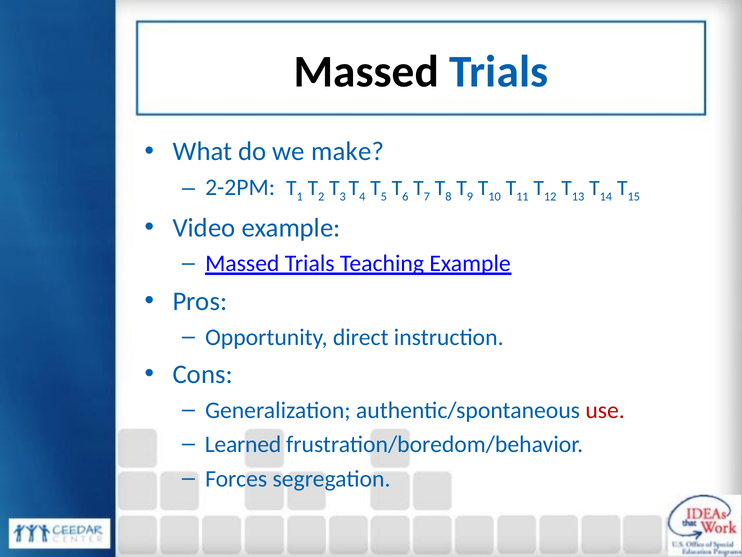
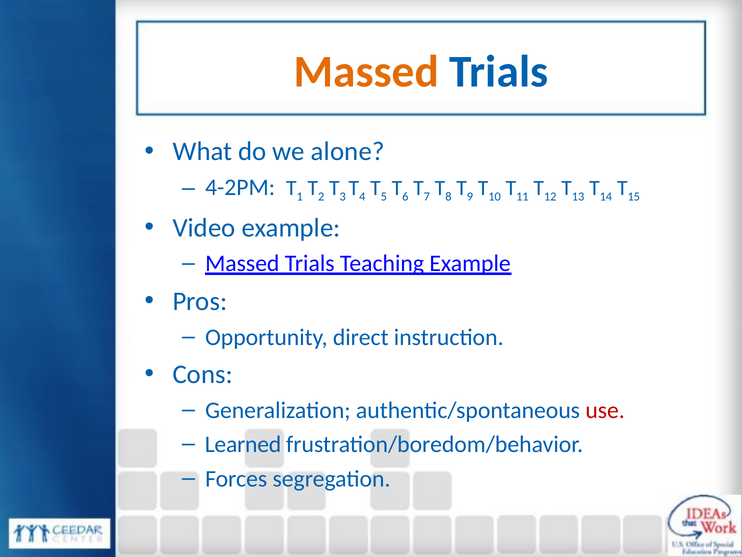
Massed colour: black -> orange (366, 72)
make: make -> alone (348, 152)
2-2PM: 2-2PM -> 4-2PM (240, 187)
